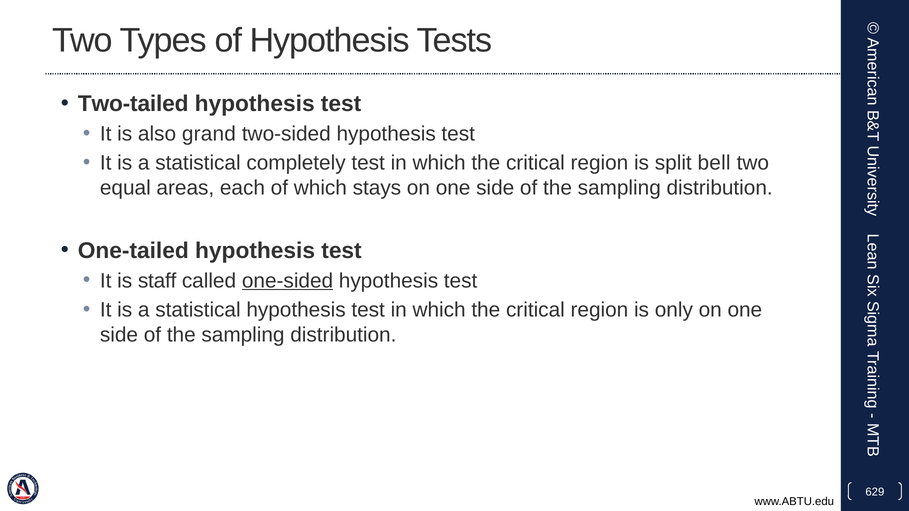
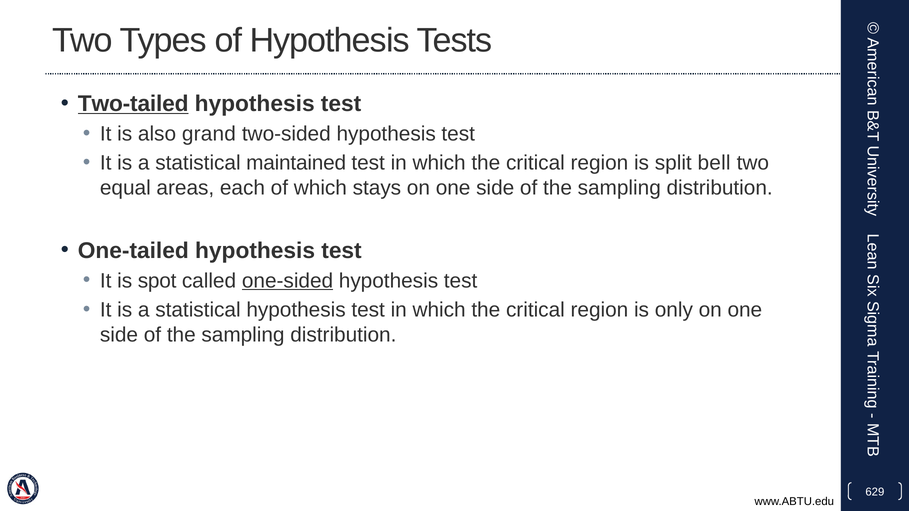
Two-tailed underline: none -> present (133, 104)
completely: completely -> maintained (296, 163)
staff: staff -> spot (157, 281)
